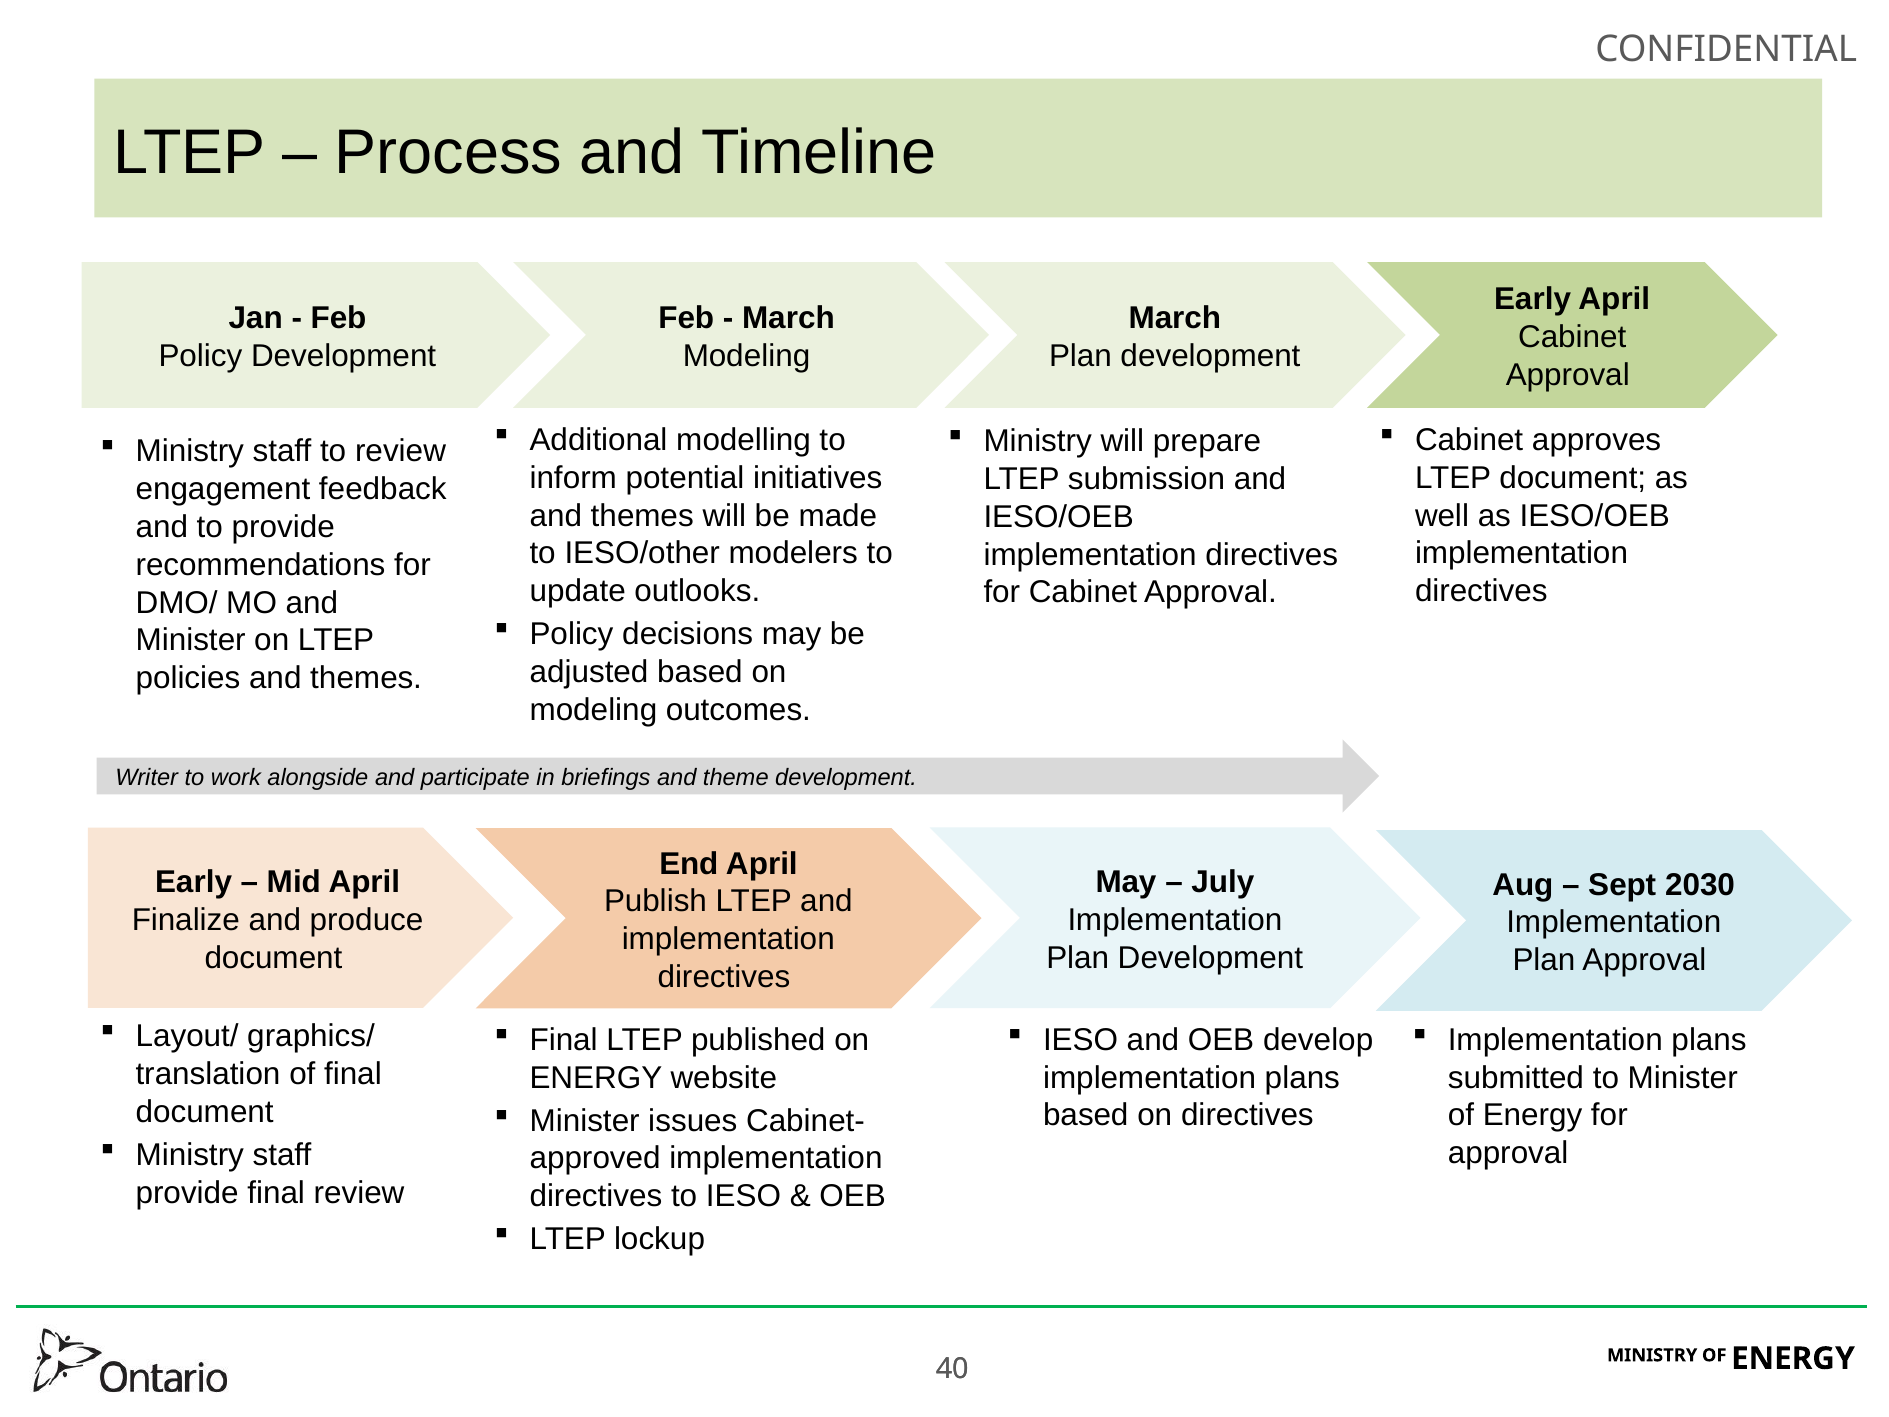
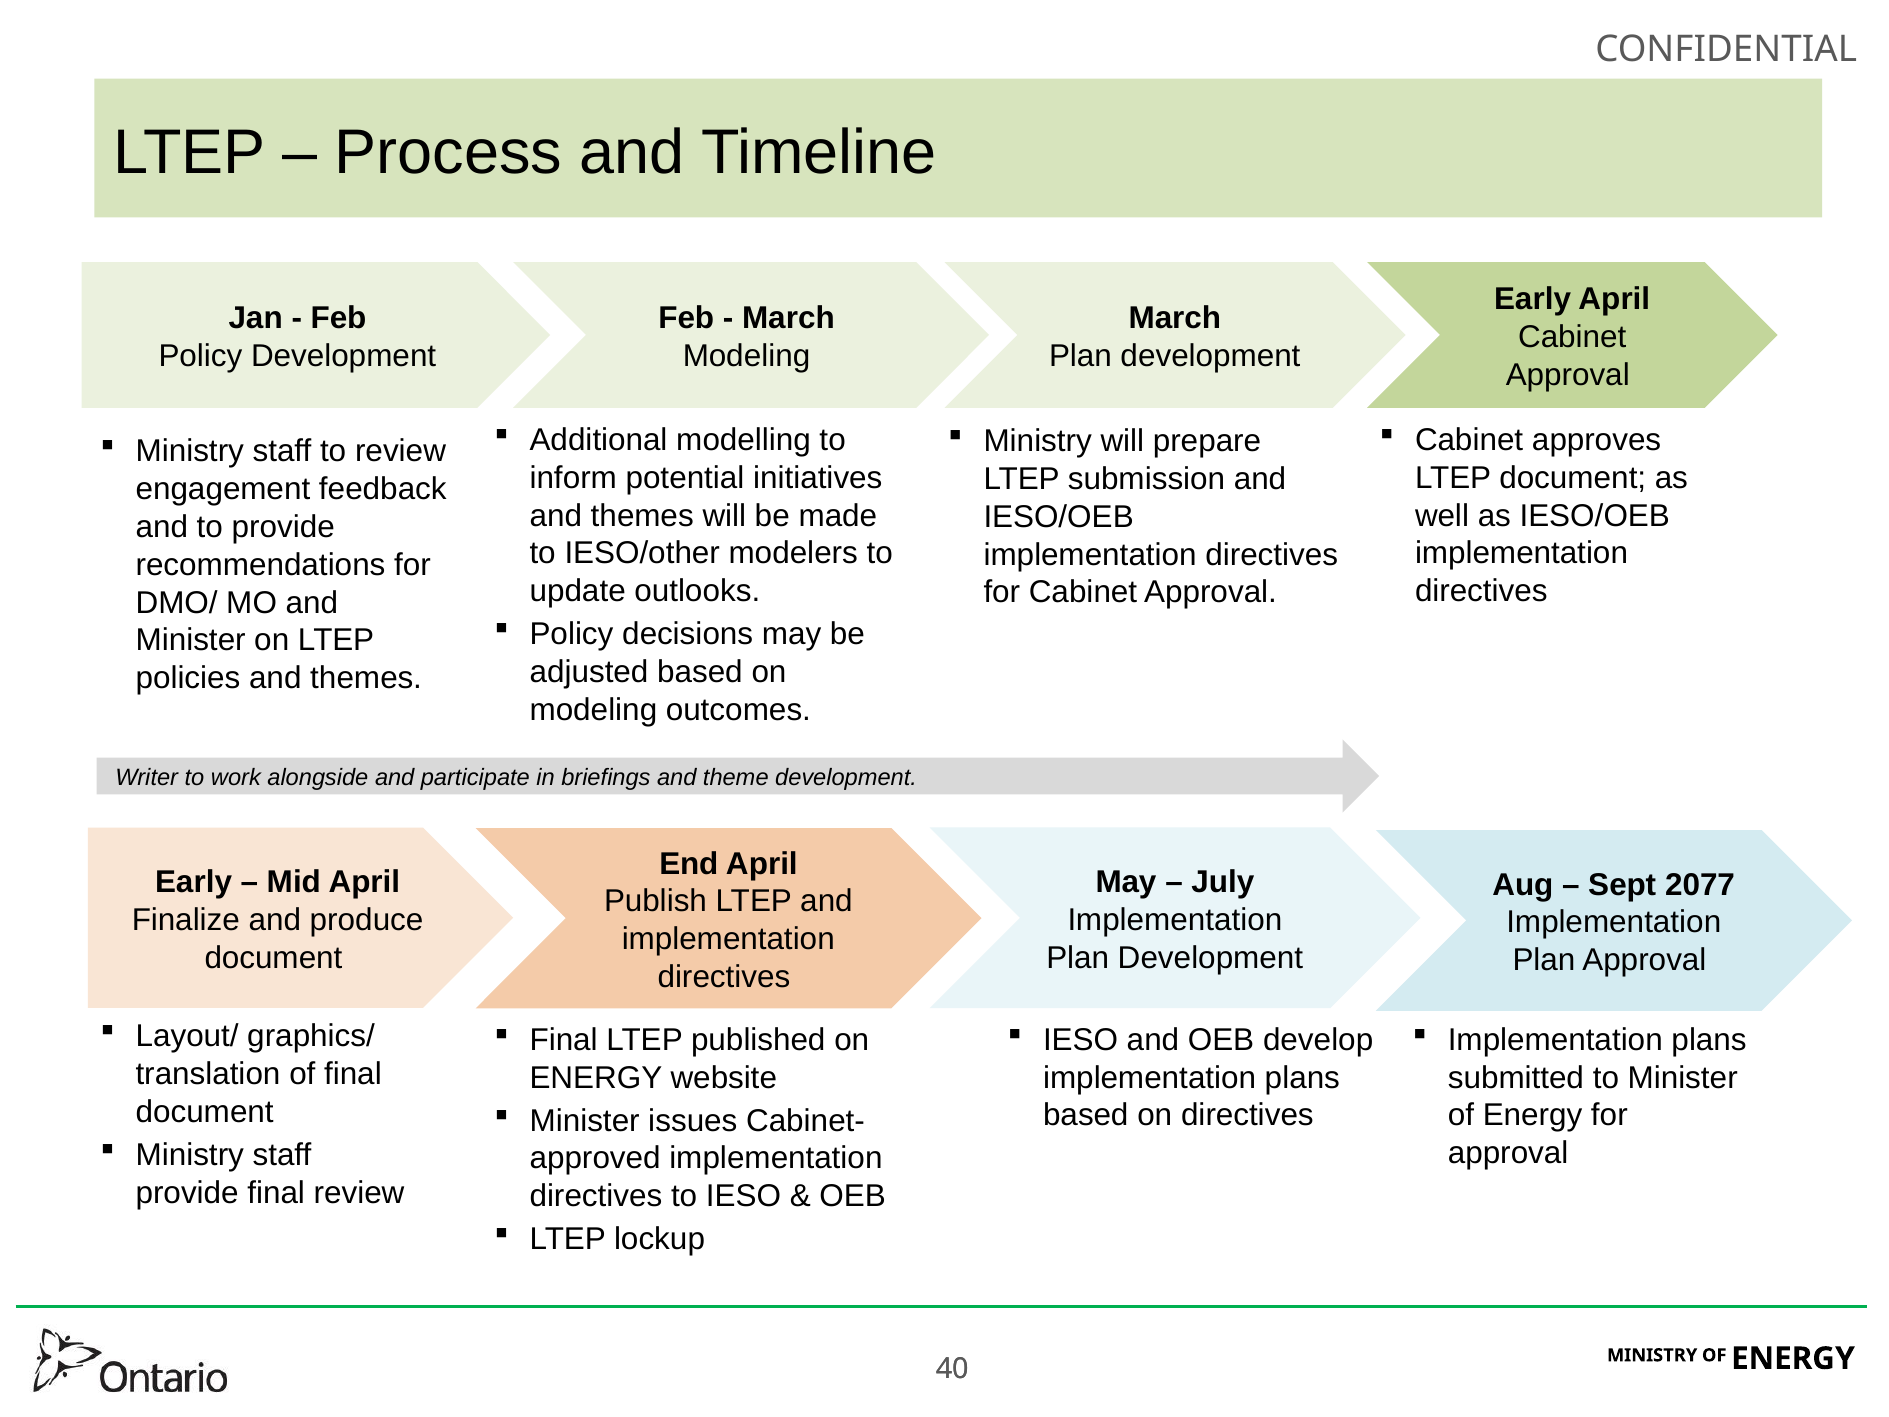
2030: 2030 -> 2077 (1700, 885)
